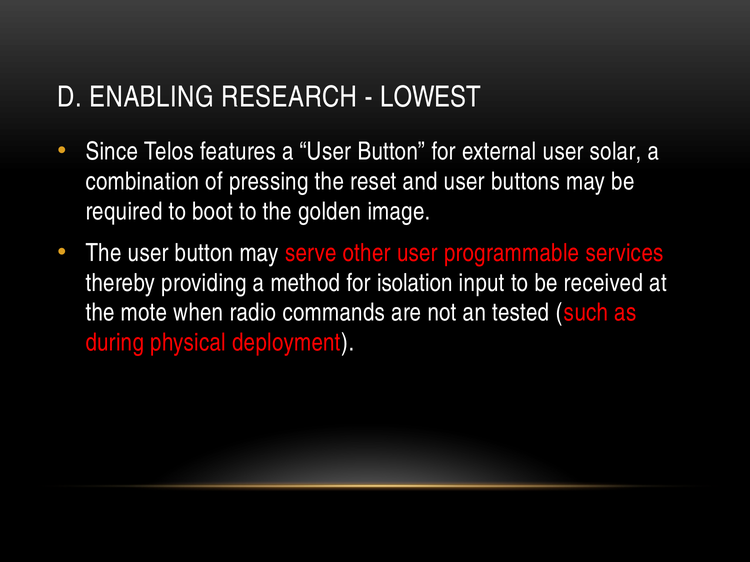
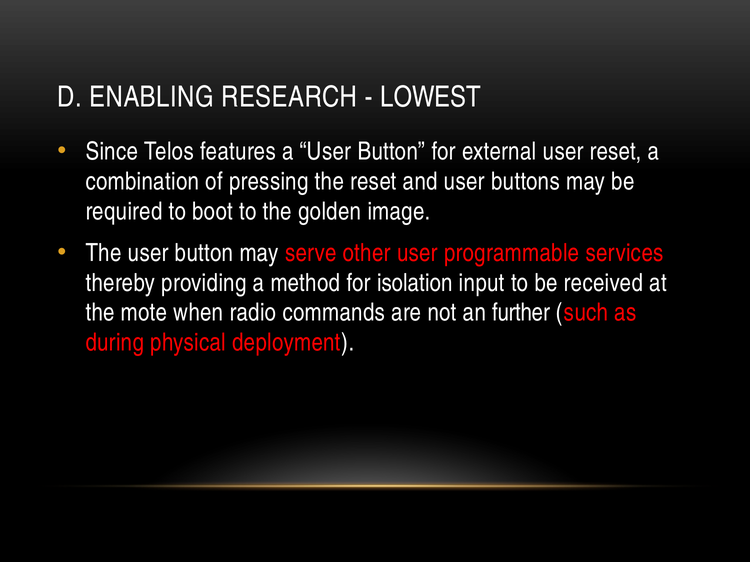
user solar: solar -> reset (616, 152)
tested: tested -> further (521, 313)
